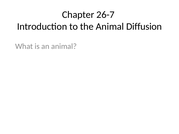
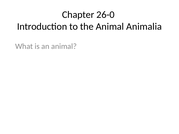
26-7: 26-7 -> 26-0 (105, 15)
Diffusion: Diffusion -> Animalia (144, 27)
